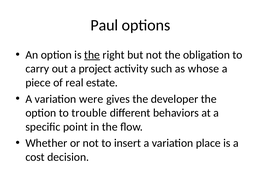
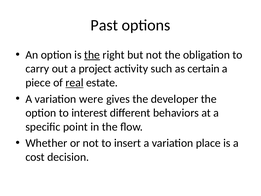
Paul: Paul -> Past (104, 25)
whose: whose -> certain (204, 69)
real underline: none -> present (75, 83)
trouble: trouble -> interest (89, 113)
